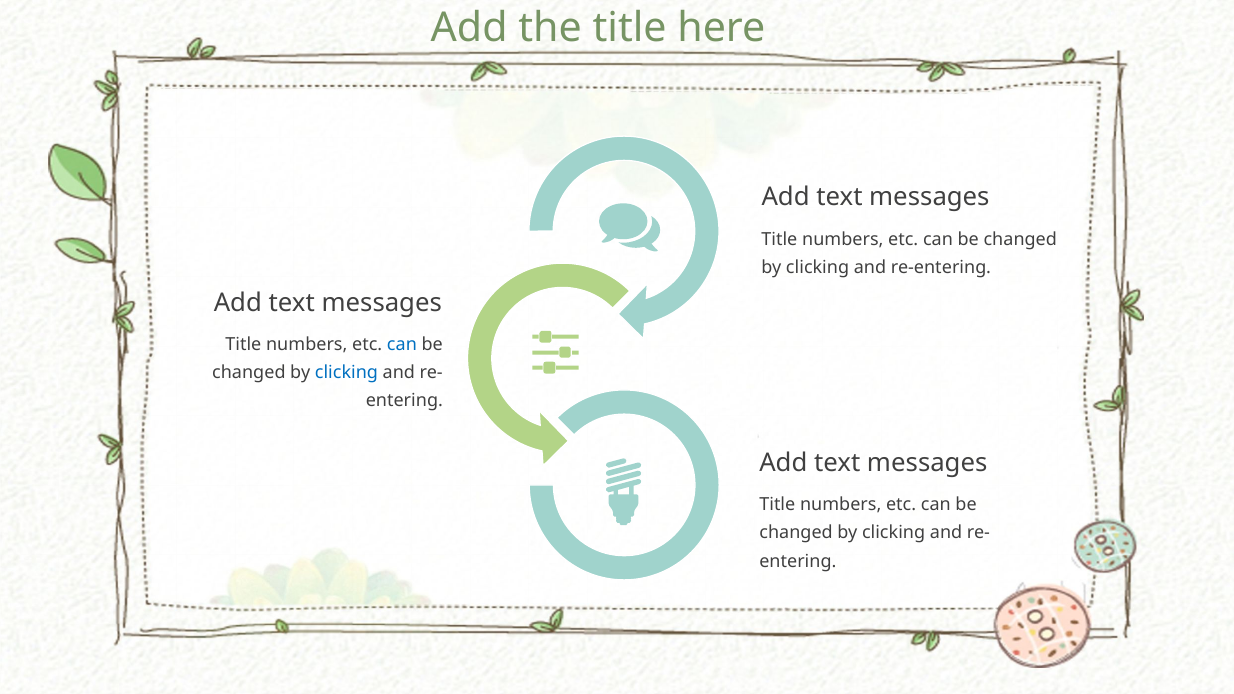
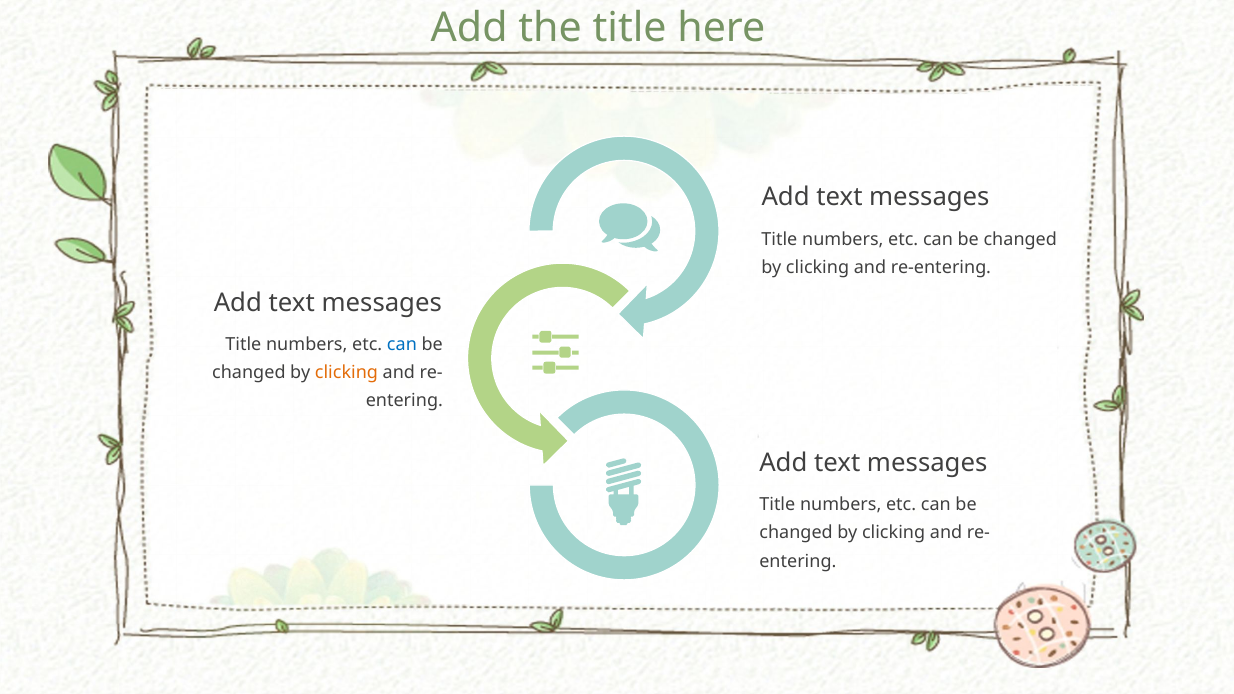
clicking colour: blue -> orange (346, 373)
